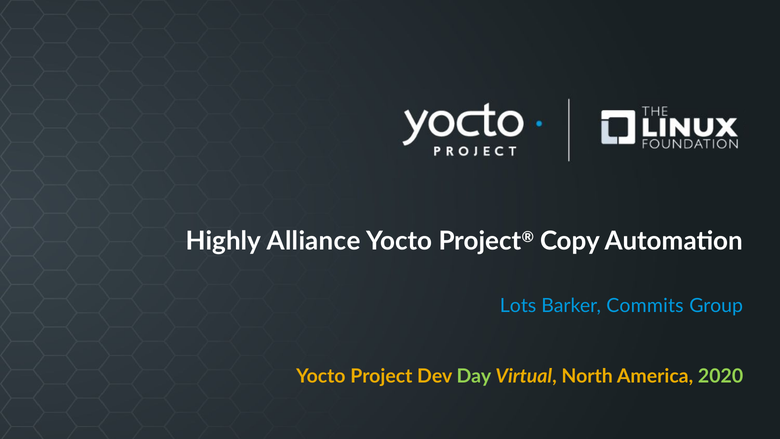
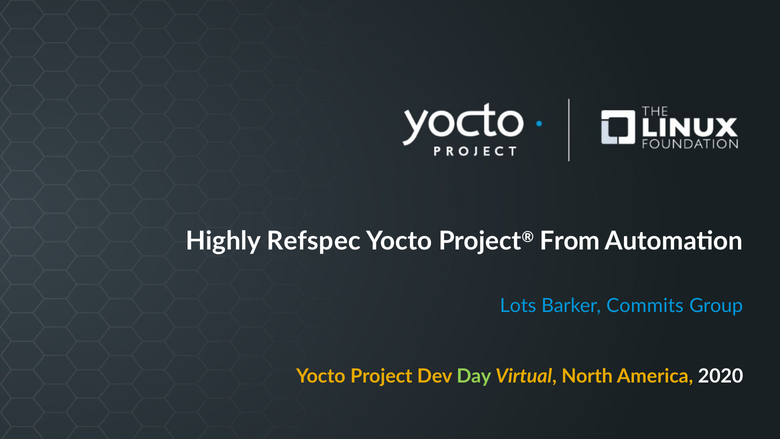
Alliance: Alliance -> Refspec (314, 241)
Copy: Copy -> From (570, 241)
2020 colour: light green -> white (721, 376)
